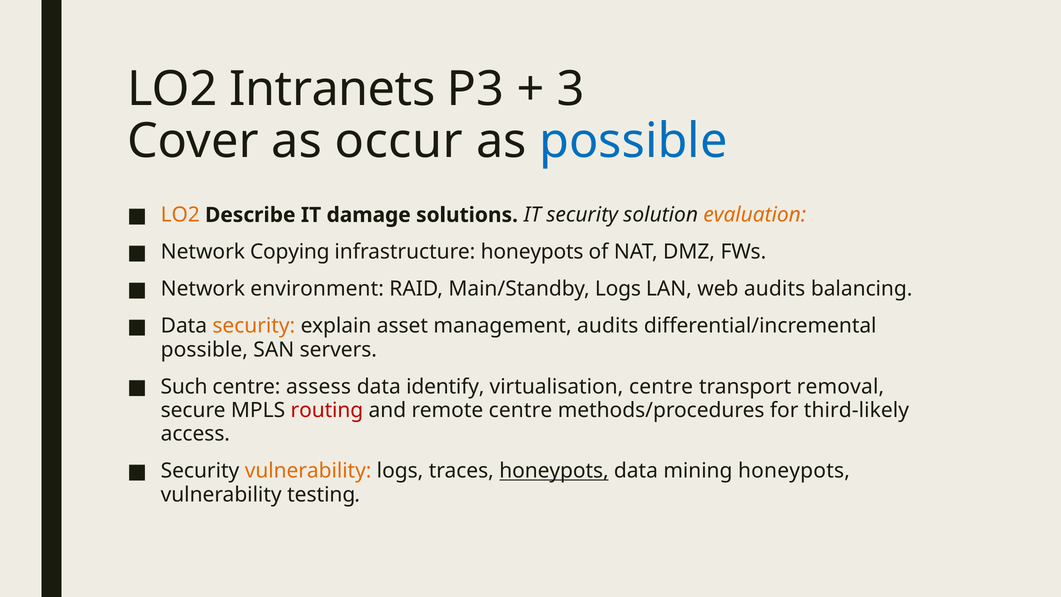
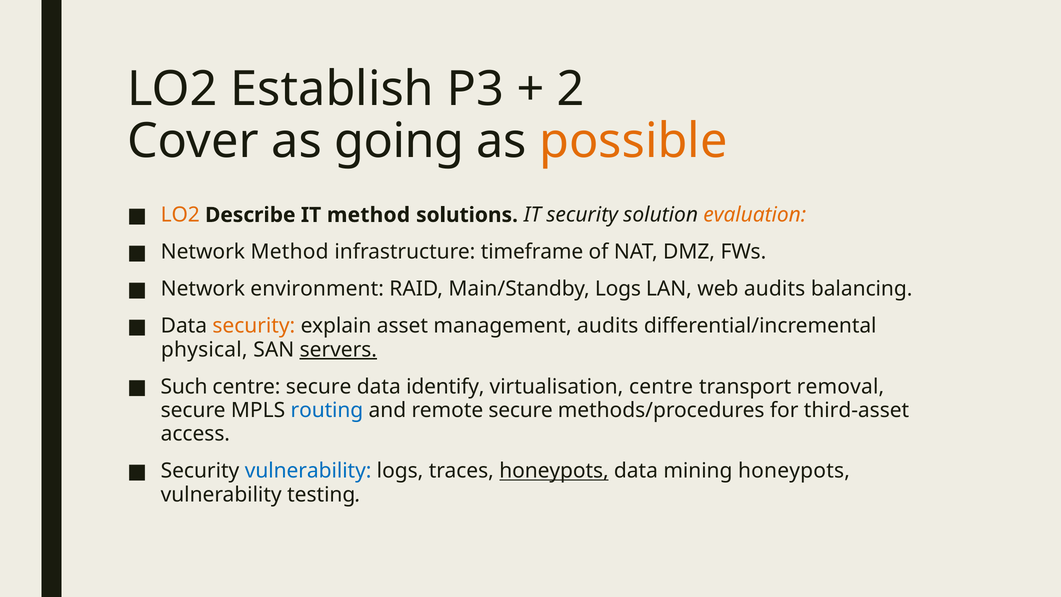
Intranets: Intranets -> Establish (332, 89)
3: 3 -> 2 (571, 89)
occur: occur -> going (399, 141)
possible colour: blue -> orange (633, 141)
IT damage: damage -> method (368, 215)
Network Copying: Copying -> Method (290, 252)
infrastructure honeypots: honeypots -> timeframe (532, 252)
possible: possible -> physical (204, 350)
servers underline: none -> present (338, 350)
centre assess: assess -> secure (319, 386)
routing colour: red -> blue (327, 410)
remote centre: centre -> secure (521, 410)
third-likely: third-likely -> third-asset (857, 410)
vulnerability colour: orange -> blue (308, 471)
